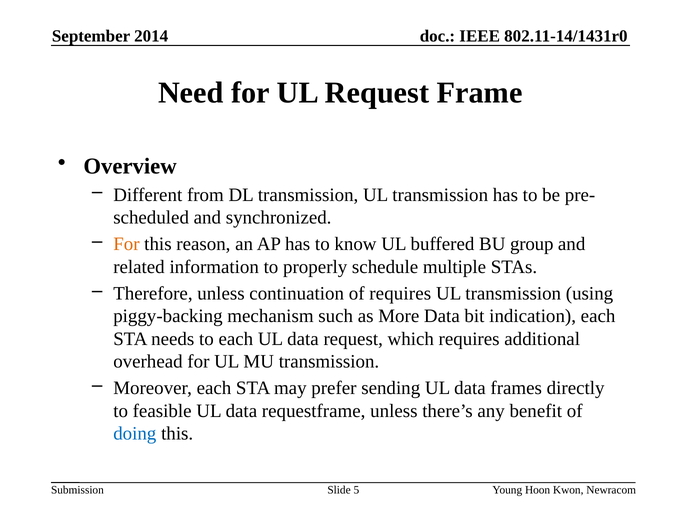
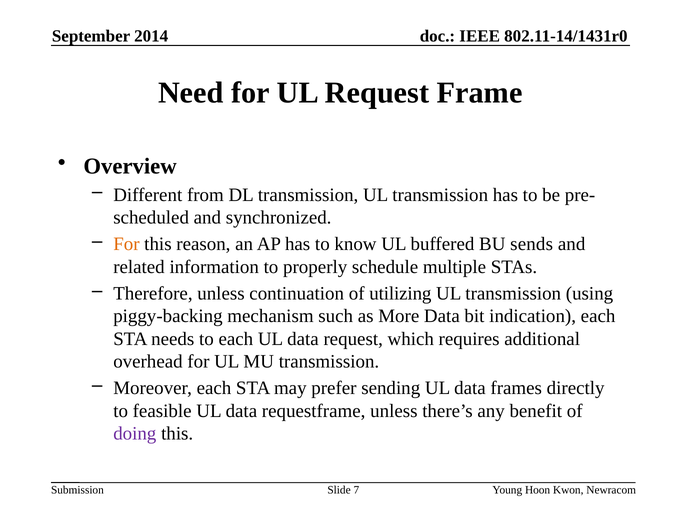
group: group -> sends (532, 244)
of requires: requires -> utilizing (400, 293)
doing colour: blue -> purple (135, 433)
5: 5 -> 7 (356, 490)
